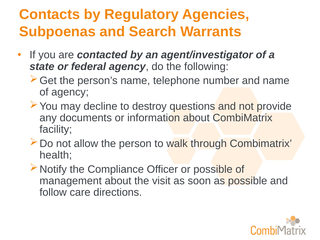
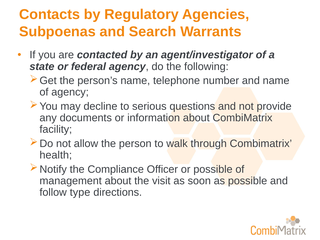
destroy: destroy -> serious (149, 106)
care: care -> type (80, 192)
